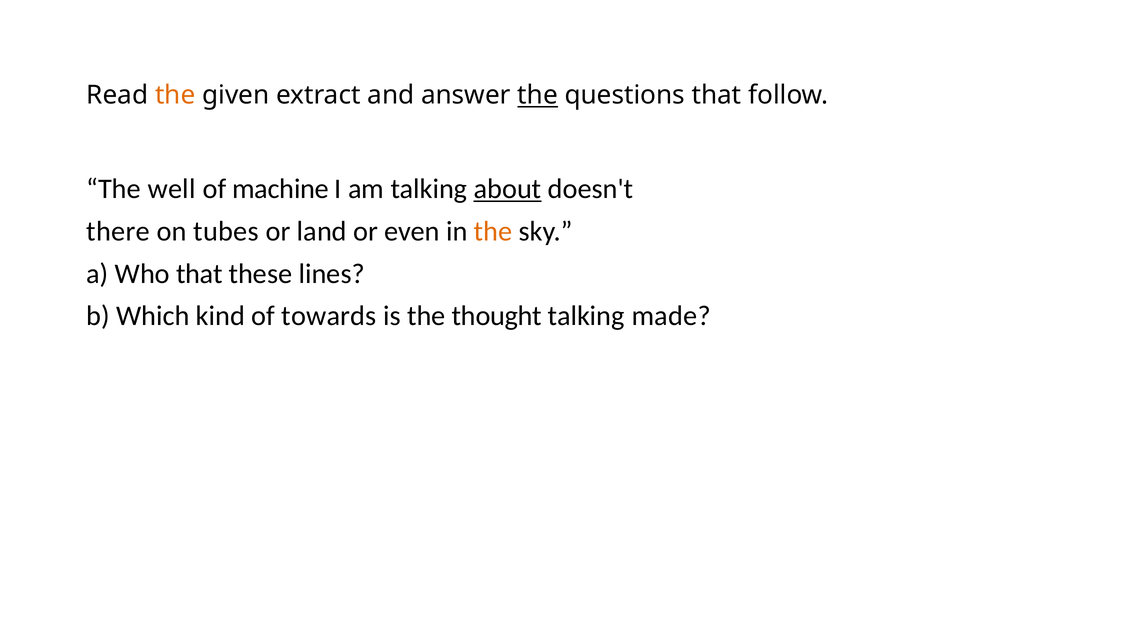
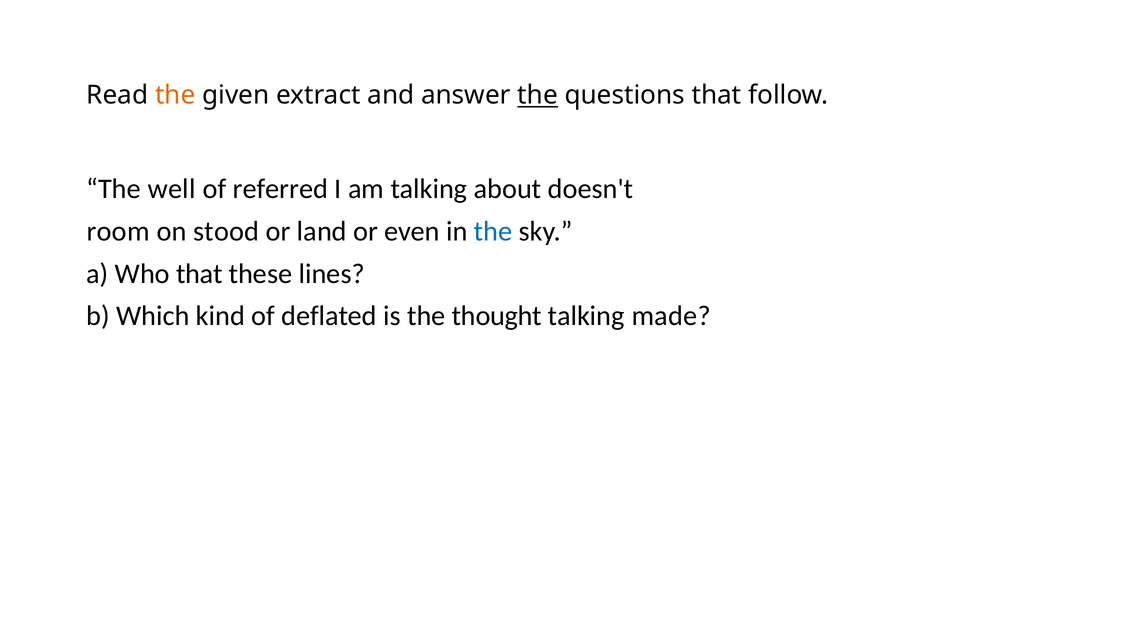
machine: machine -> referred (280, 189)
about underline: present -> none (508, 189)
there: there -> room (118, 231)
tubes: tubes -> stood (226, 231)
the colour: orange -> blue (493, 231)
towards: towards -> deflated (329, 316)
